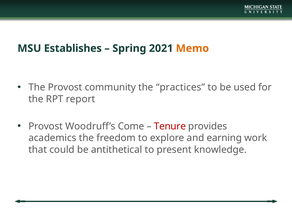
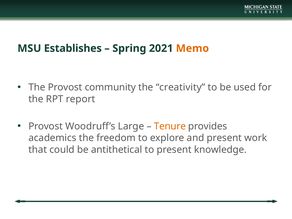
practices: practices -> creativity (181, 87)
Come: Come -> Large (131, 126)
Tenure colour: red -> orange (170, 126)
and earning: earning -> present (224, 138)
